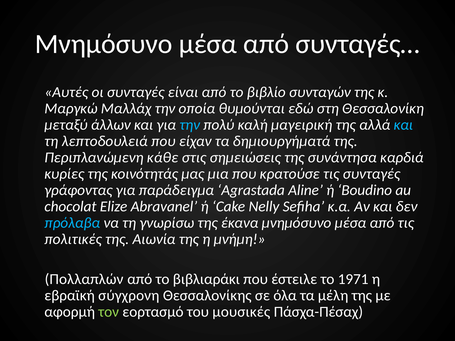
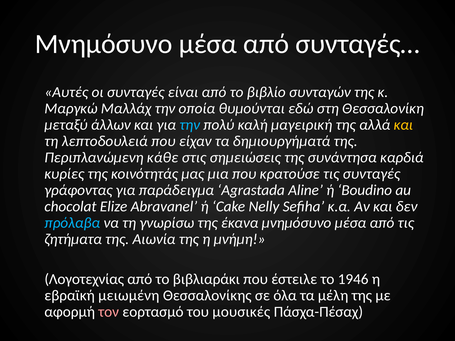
και colour: light blue -> yellow (403, 125)
πολιτικές: πολιτικές -> ζητήματα (73, 239)
Πολλαπλών: Πολλαπλών -> Λογοτεχνίας (84, 279)
1971: 1971 -> 1946 (353, 279)
σύγχρονη: σύγχρονη -> μειωμένη (129, 296)
τον colour: light green -> pink (109, 312)
